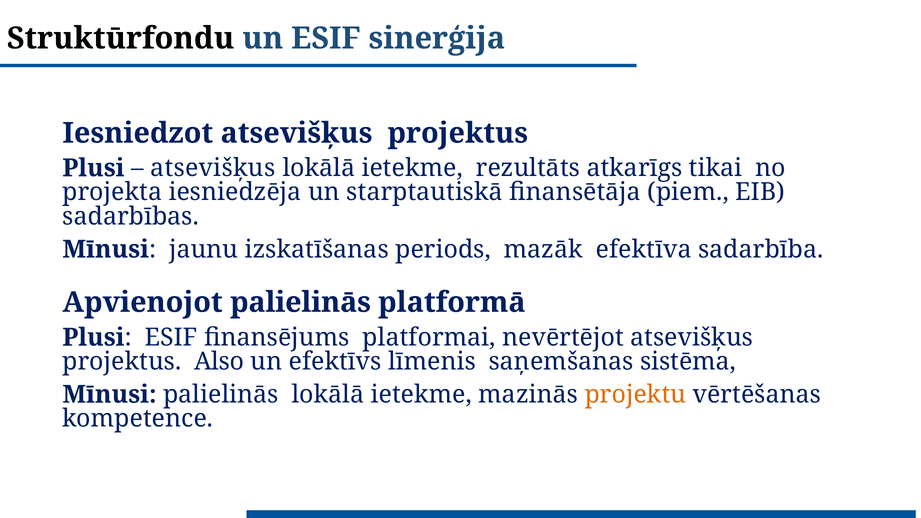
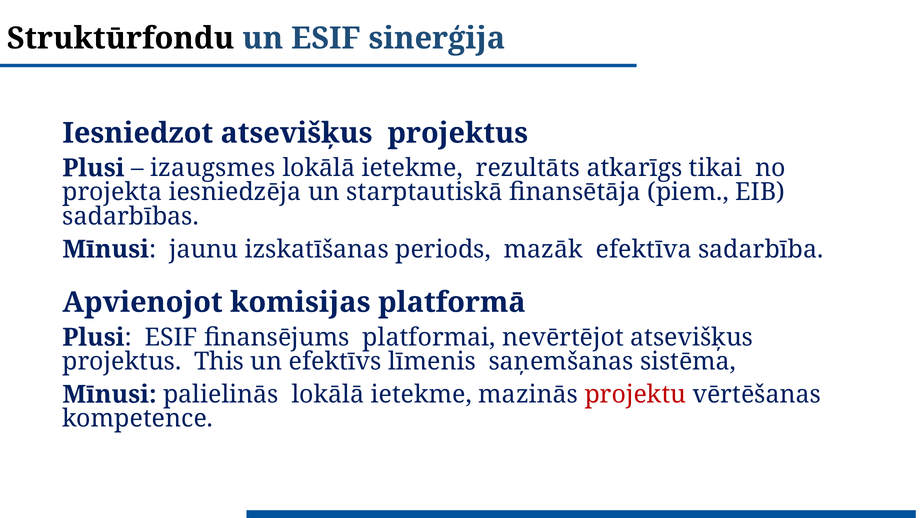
atsevišķus: atsevišķus -> izaugsmes (213, 168)
Apvienojot palielinās: palielinās -> komisijas (300, 302)
Also: Also -> This (219, 362)
projektu colour: orange -> red (635, 395)
